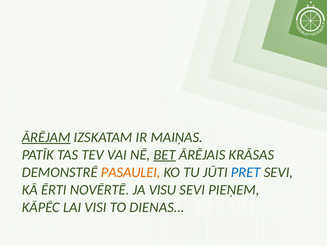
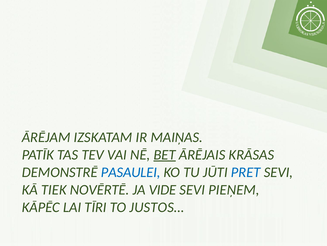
ĀRĒJAM underline: present -> none (46, 137)
PASAULEI colour: orange -> blue (131, 172)
ĒRTI: ĒRTI -> TIEK (54, 189)
VISU: VISU -> VIDE (163, 189)
VISI: VISI -> TĪRI (96, 207)
DIENAS…: DIENAS… -> JUSTOS… (157, 207)
